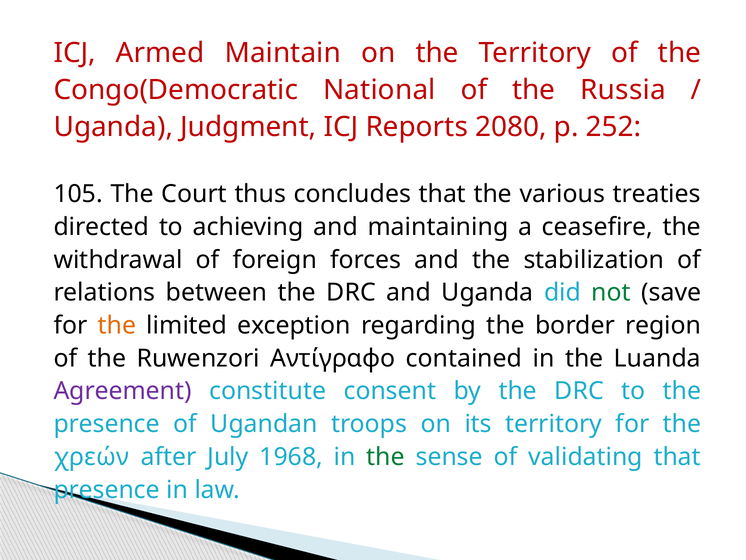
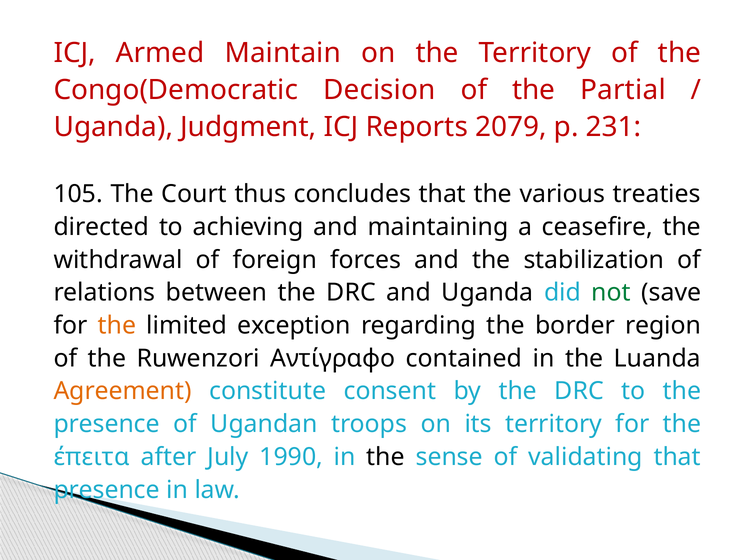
National: National -> Decision (379, 90)
Russia: Russia -> Partial (623, 90)
2080: 2080 -> 2079 (511, 127)
252: 252 -> 231 (614, 127)
Agreement colour: purple -> orange (123, 391)
χρεών: χρεών -> έπειτα (92, 457)
1968: 1968 -> 1990 (291, 457)
the colour: green -> black (386, 457)
